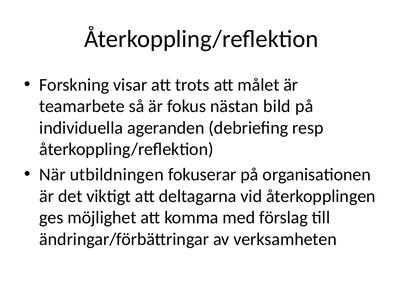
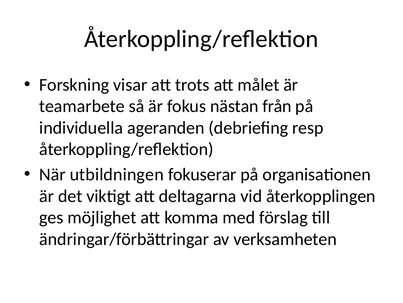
bild: bild -> från (277, 106)
